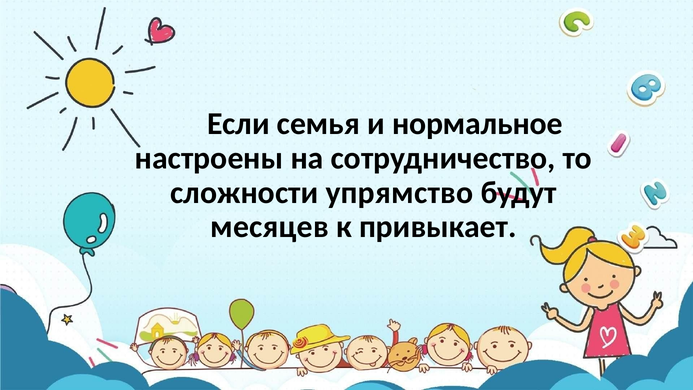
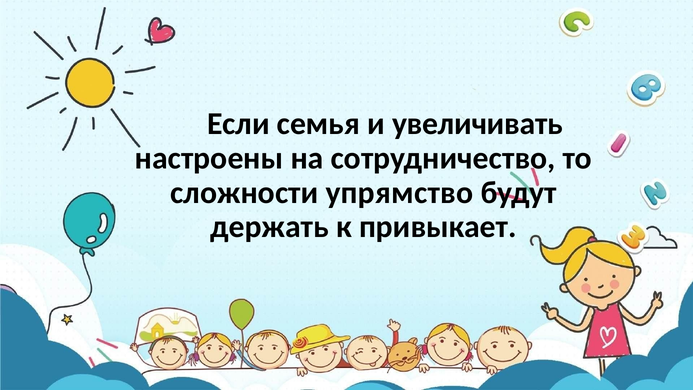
нормальное: нормальное -> увеличивать (477, 124)
месяцев: месяцев -> держать (270, 227)
